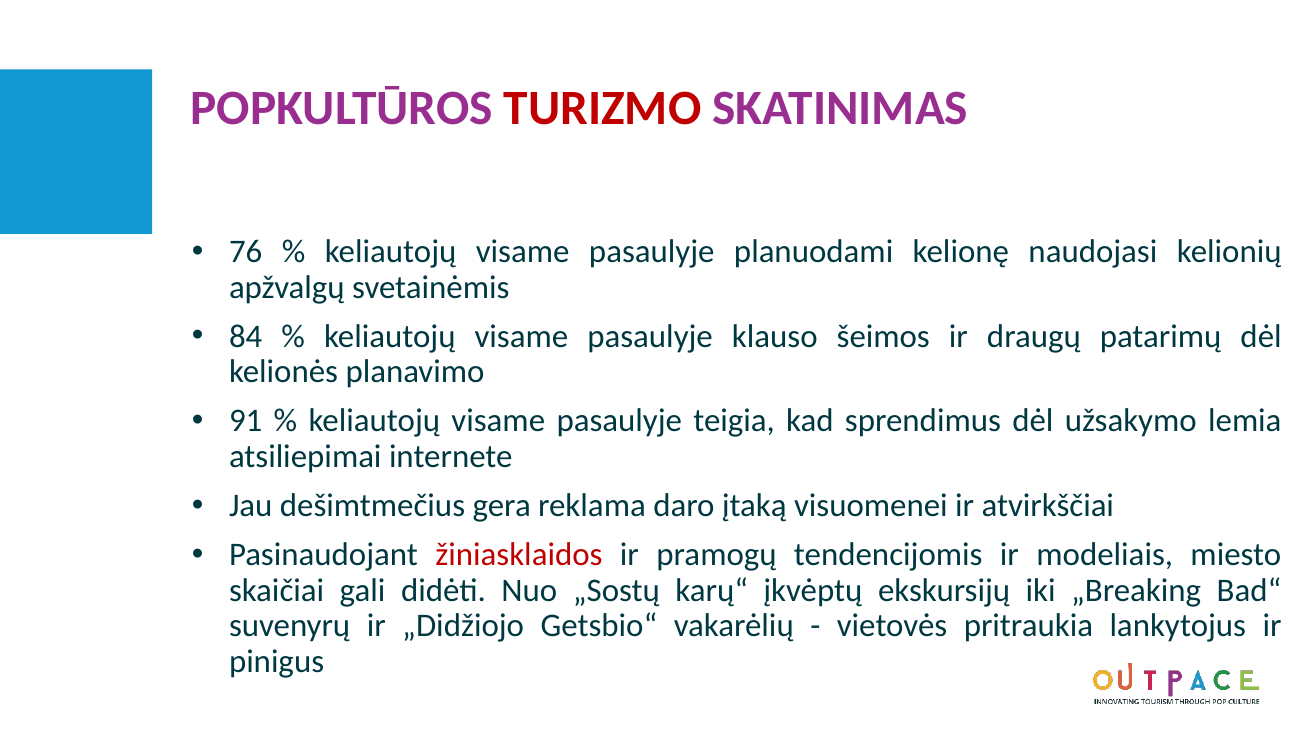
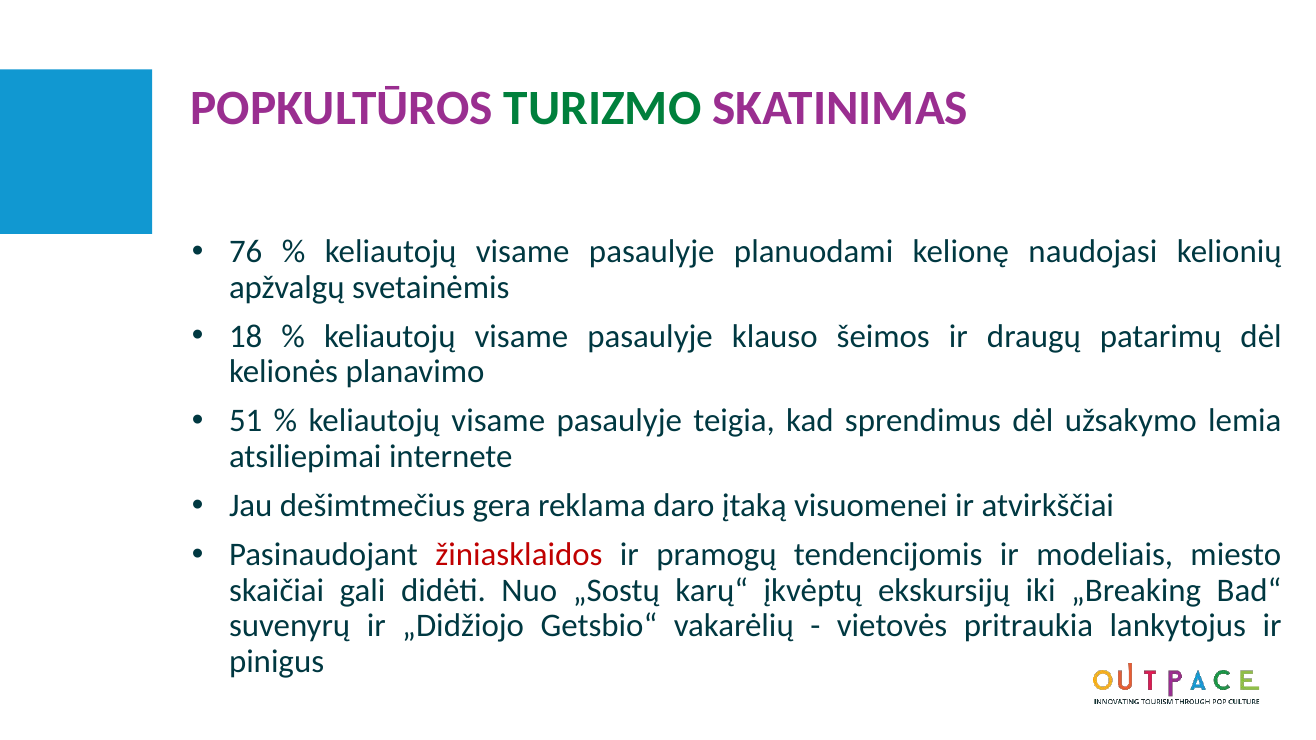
TURIZMO colour: red -> green (603, 108)
84: 84 -> 18 (246, 337)
91: 91 -> 51 (246, 421)
